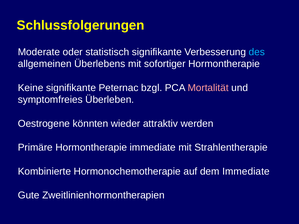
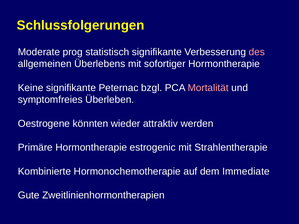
oder: oder -> prog (73, 52)
des colour: light blue -> pink (257, 52)
Hormontherapie immediate: immediate -> estrogenic (153, 148)
